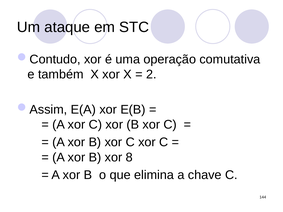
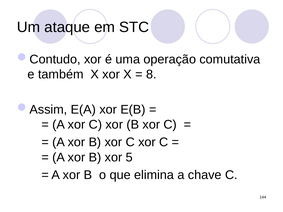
2: 2 -> 8 (151, 74)
8: 8 -> 5 (129, 158)
